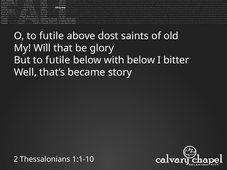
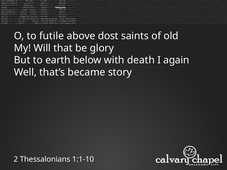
But to futile: futile -> earth (58, 60)
with below: below -> death (141, 60)
bitter: bitter -> again (176, 60)
